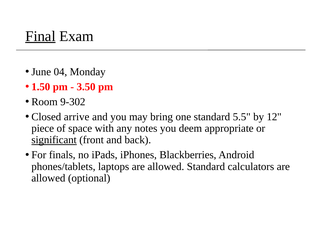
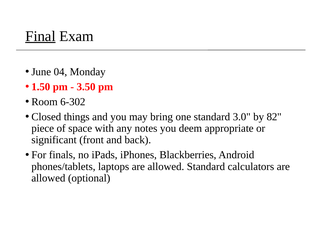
9-302: 9-302 -> 6-302 (73, 102)
arrive: arrive -> things (77, 116)
5.5: 5.5 -> 3.0 (242, 116)
12: 12 -> 82 (274, 116)
significant underline: present -> none (54, 140)
